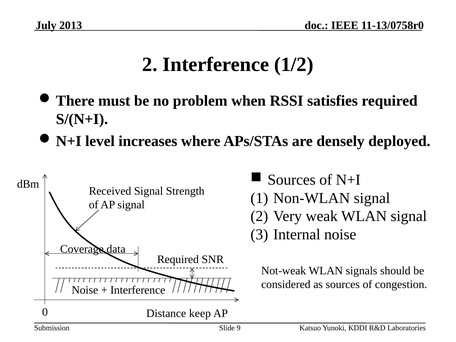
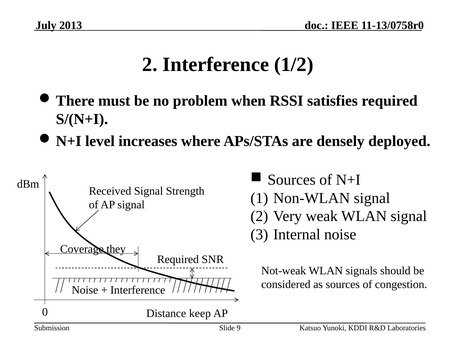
data: data -> they (116, 249)
